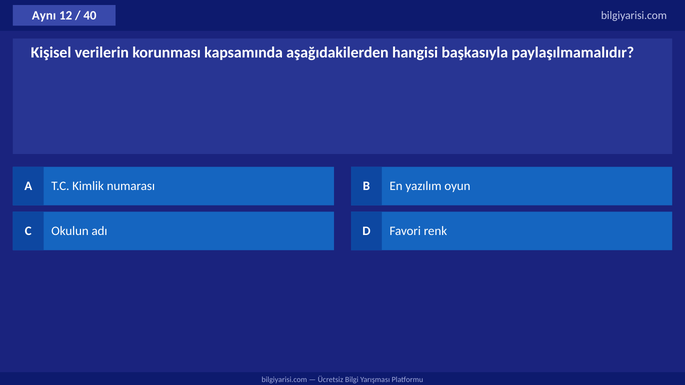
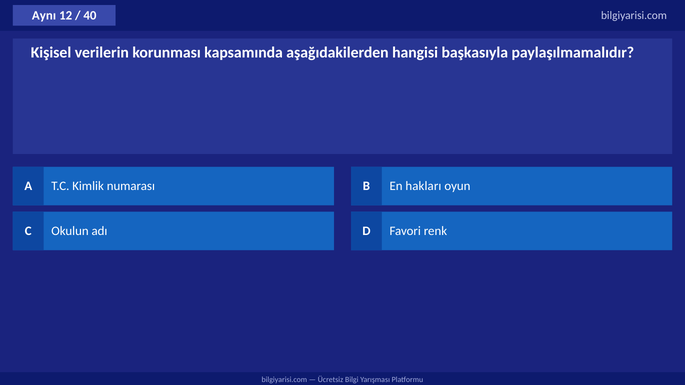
yazılım: yazılım -> hakları (423, 186)
